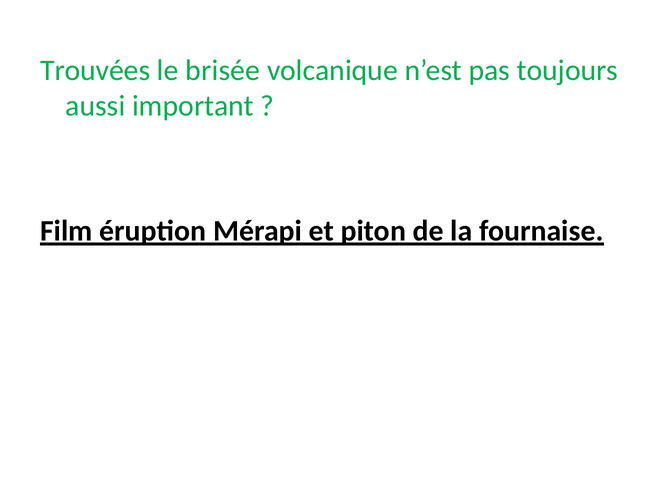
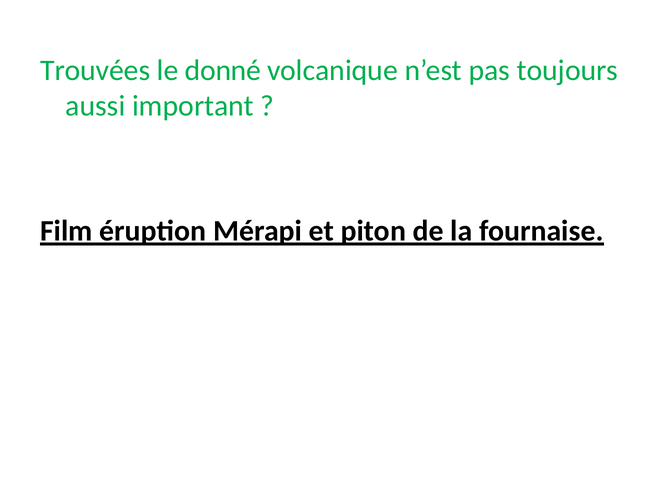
brisée: brisée -> donné (223, 70)
